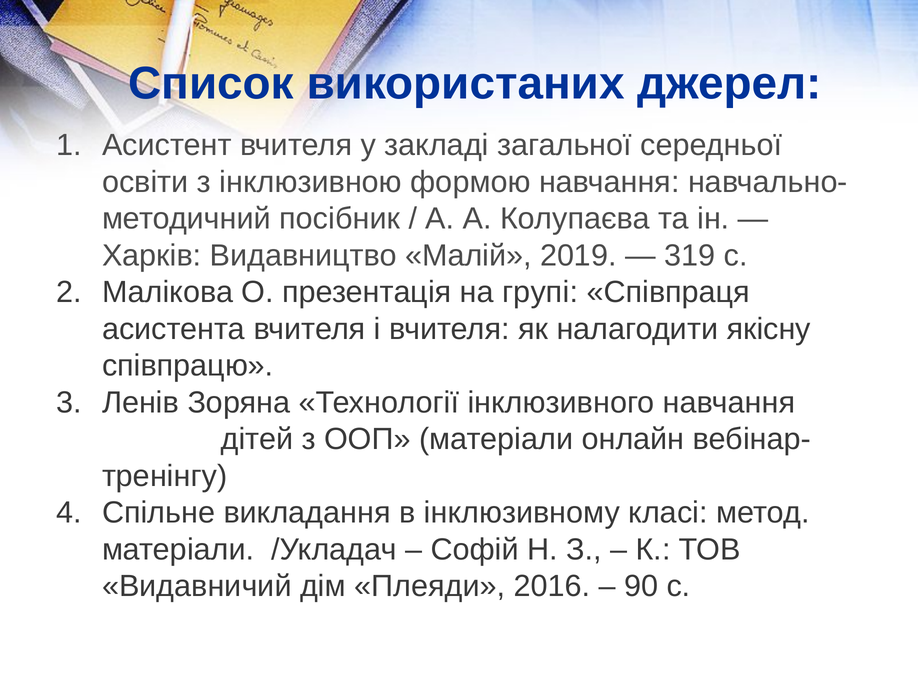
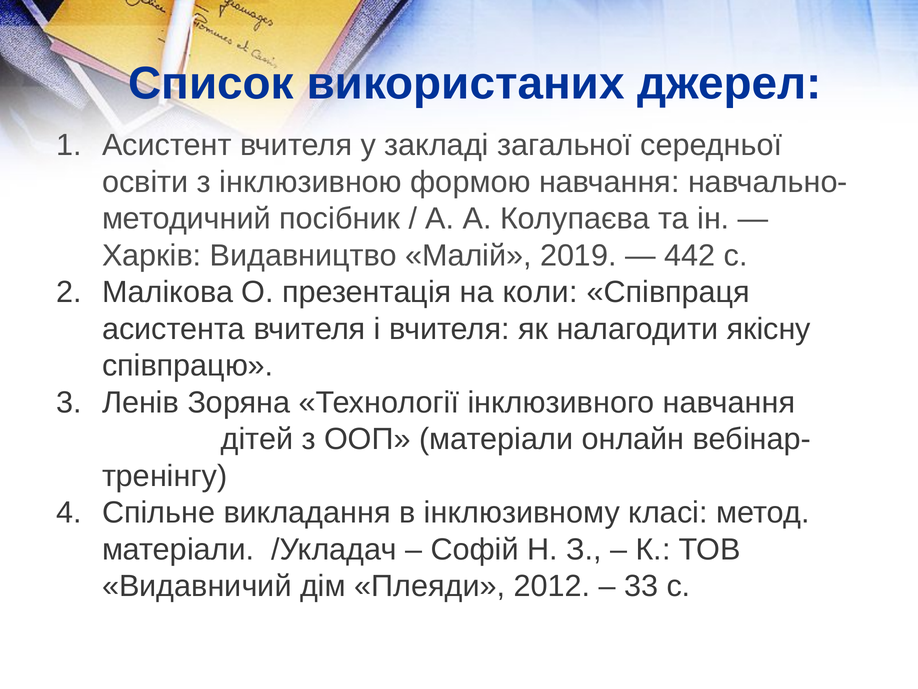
319: 319 -> 442 (690, 255)
групі: групі -> коли (540, 292)
2016: 2016 -> 2012 (552, 586)
90: 90 -> 33 (641, 586)
